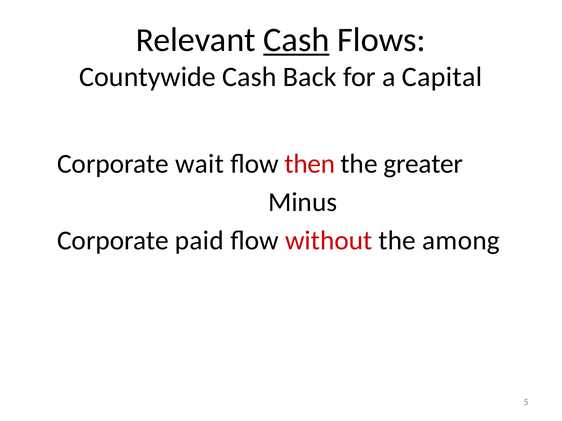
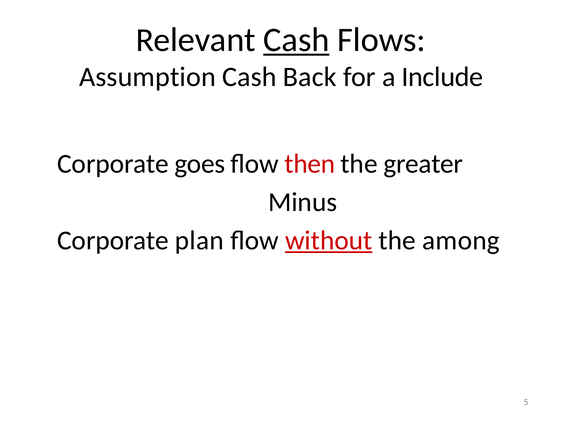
Countywide: Countywide -> Assumption (147, 77)
Capital: Capital -> Include (442, 77)
wait: wait -> goes (200, 164)
paid: paid -> plan (199, 241)
without underline: none -> present (329, 241)
